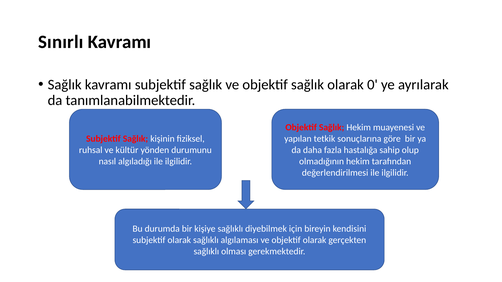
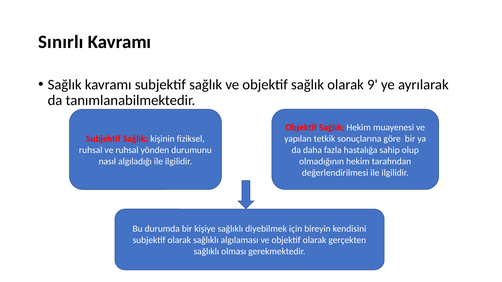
0: 0 -> 9 (372, 85)
ve kültür: kültür -> ruhsal (127, 150)
